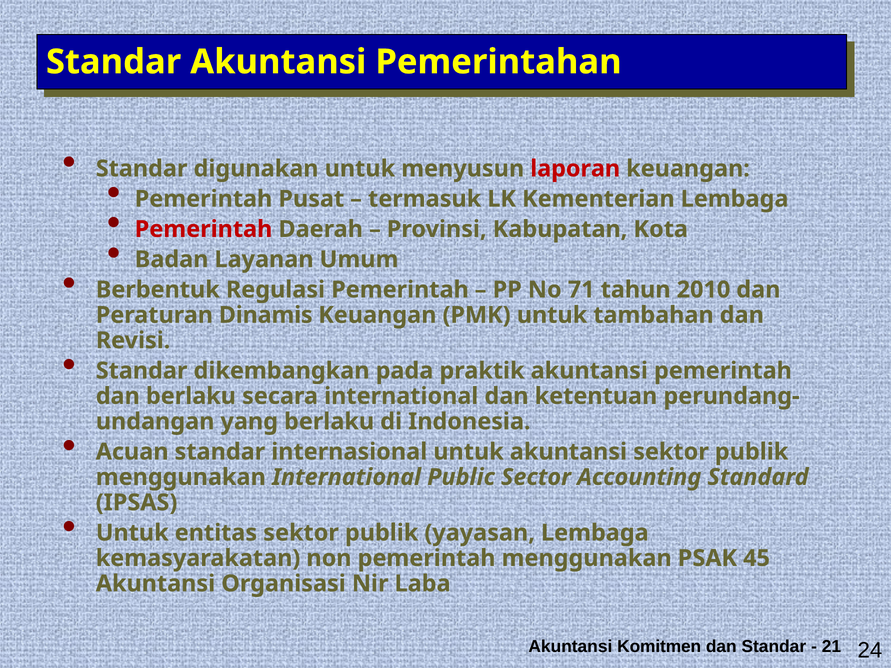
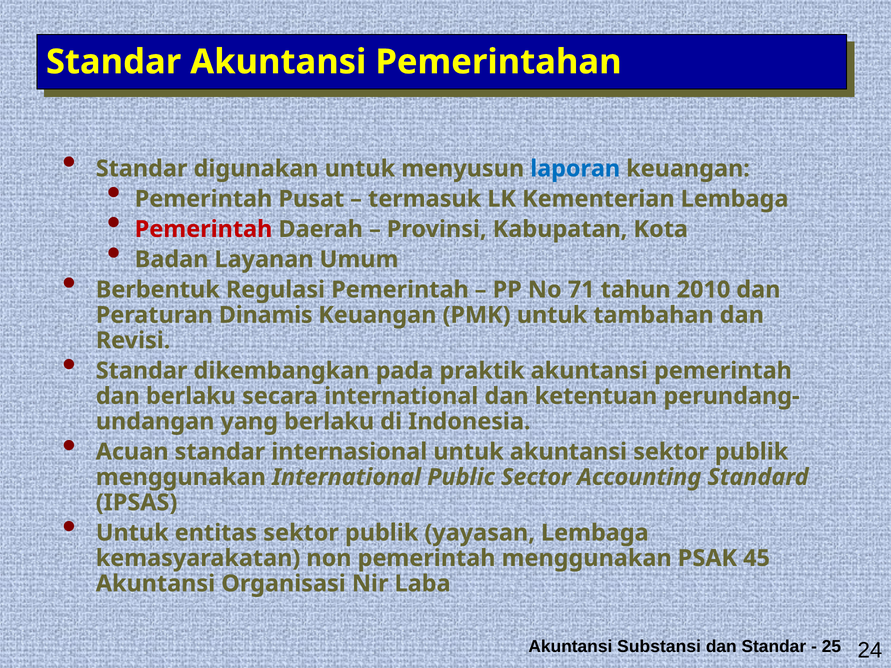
laporan colour: red -> blue (575, 169)
Komitmen: Komitmen -> Substansi (659, 647)
21: 21 -> 25 (831, 647)
